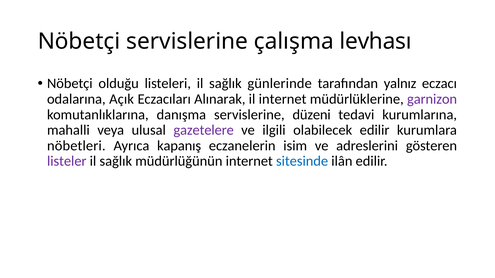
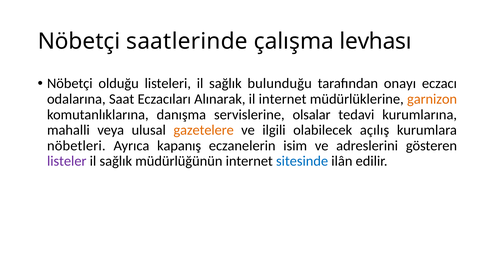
Nöbetçi servislerine: servislerine -> saatlerinde (187, 42)
günlerinde: günlerinde -> bulunduğu (280, 84)
yalnız: yalnız -> onayı (400, 84)
Açık: Açık -> Saat (122, 99)
garnizon colour: purple -> orange (432, 99)
düzeni: düzeni -> olsalar (312, 115)
gazetelere colour: purple -> orange (204, 130)
olabilecek edilir: edilir -> açılış (375, 130)
